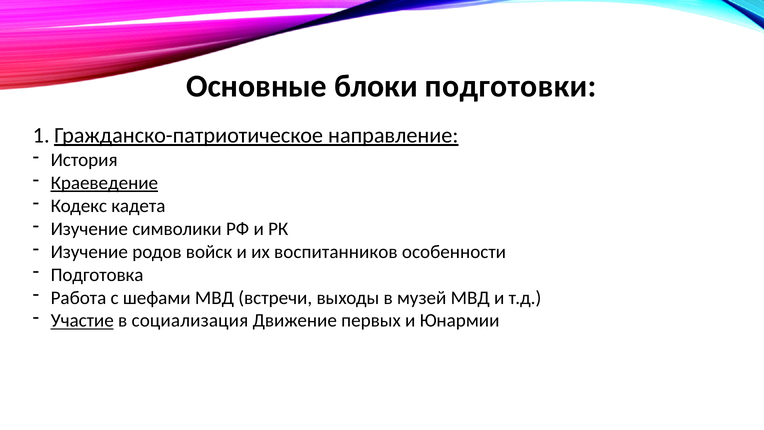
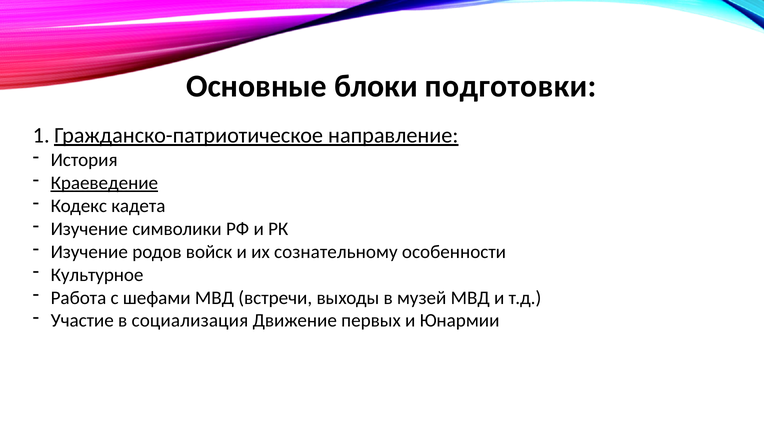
воспитанников: воспитанников -> сознательному (336, 252)
Подготовка: Подготовка -> Культурное (97, 275)
Участие underline: present -> none (82, 320)
